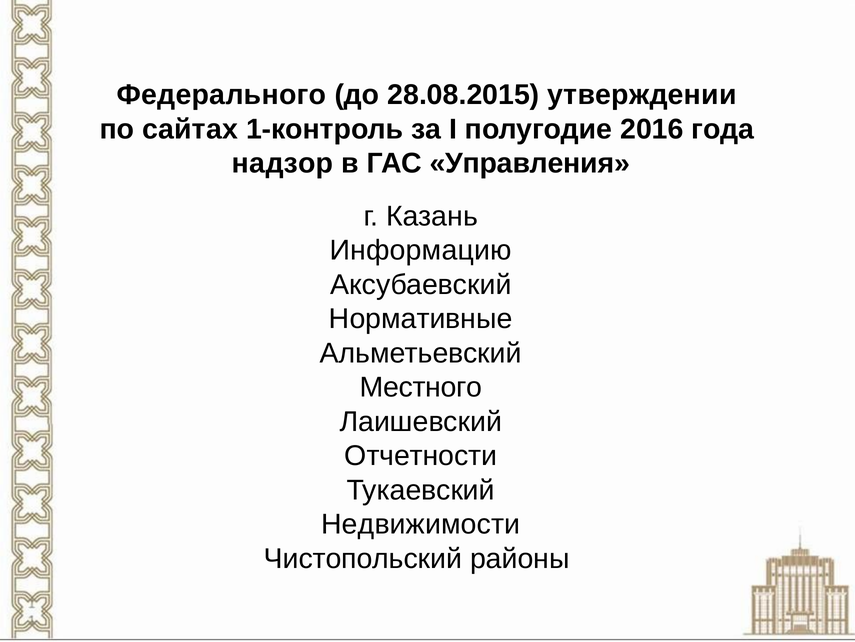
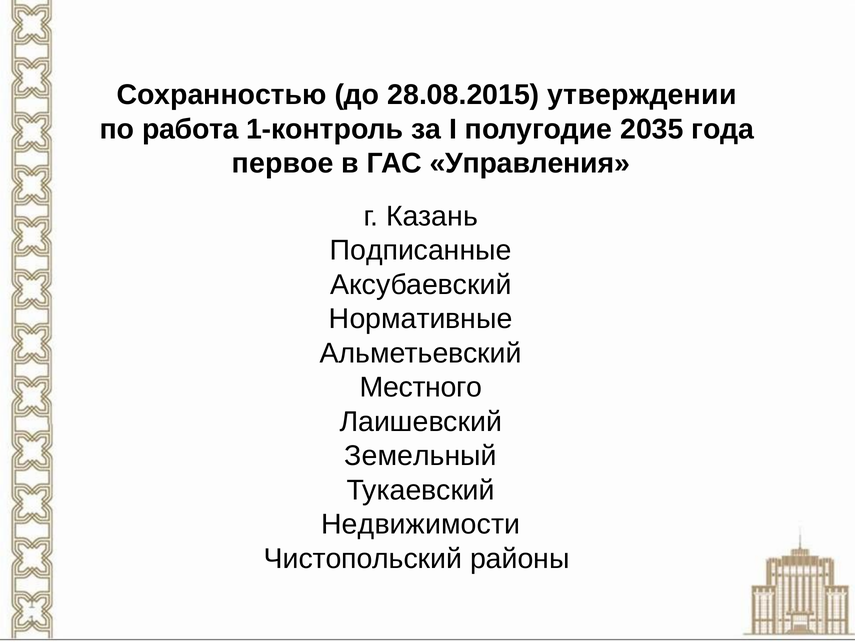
Федерального: Федерального -> Сохранностью (222, 95)
сайтах: сайтах -> работа (190, 129)
2016: 2016 -> 2035 (652, 129)
надзор: надзор -> первое (283, 163)
Информацию: Информацию -> Подписанные (421, 250)
Отчетности: Отчетности -> Земельный (421, 455)
